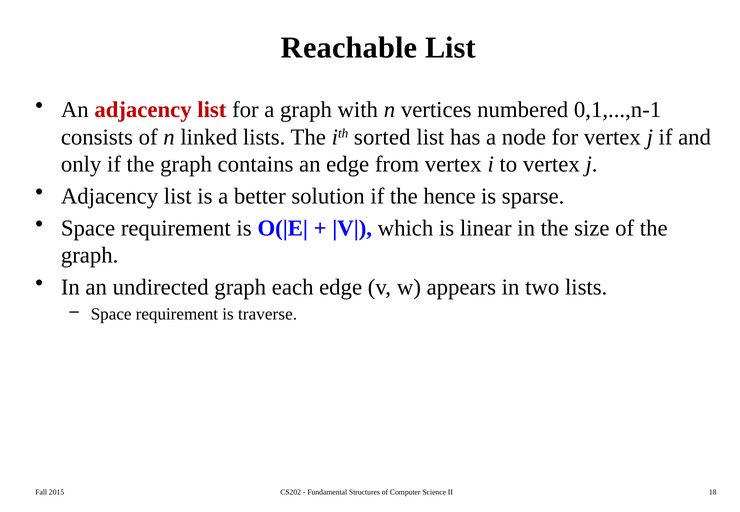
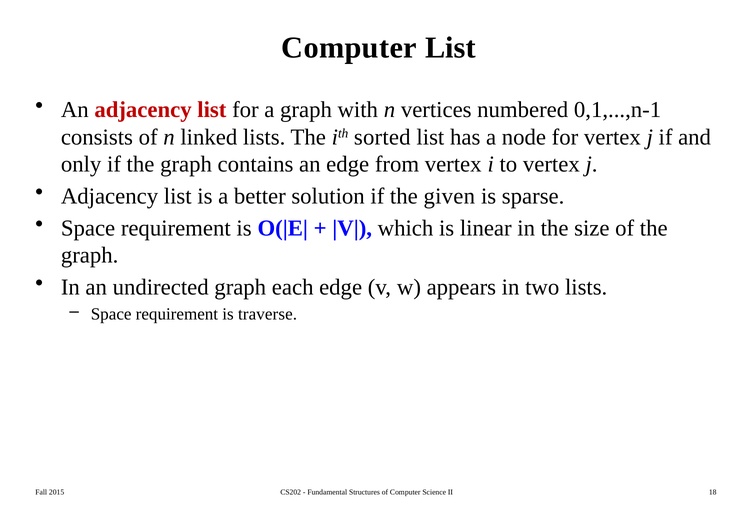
Reachable: Reachable -> Computer (349, 48)
hence: hence -> given (449, 196)
